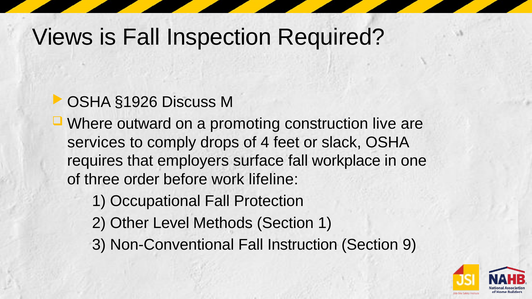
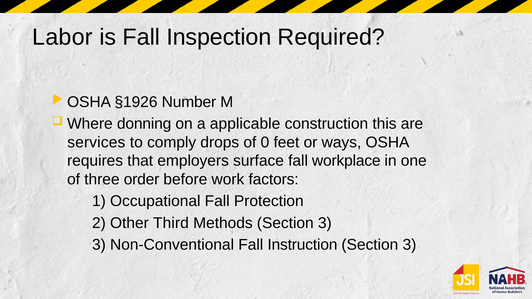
Views: Views -> Labor (62, 37)
Discuss: Discuss -> Number (189, 102)
outward: outward -> donning (144, 124)
promoting: promoting -> applicable (245, 124)
live: live -> this (385, 124)
4: 4 -> 0 (265, 142)
slack: slack -> ways (341, 142)
lifeline: lifeline -> factors (274, 180)
Level: Level -> Third (171, 223)
Methods Section 1: 1 -> 3 (325, 223)
9: 9 -> 3 (409, 245)
